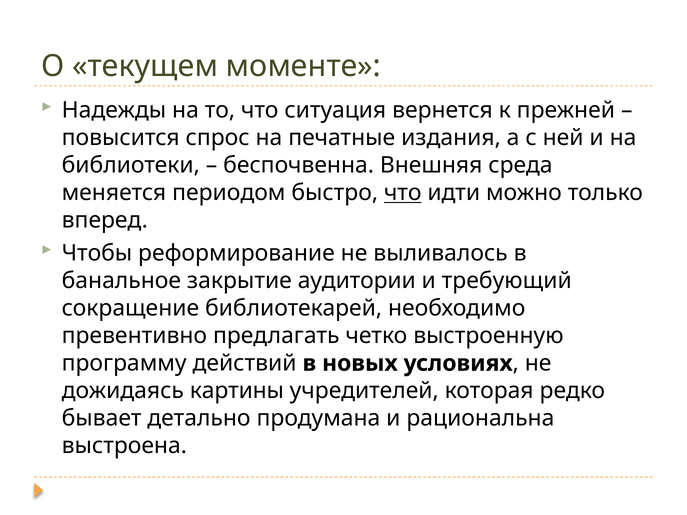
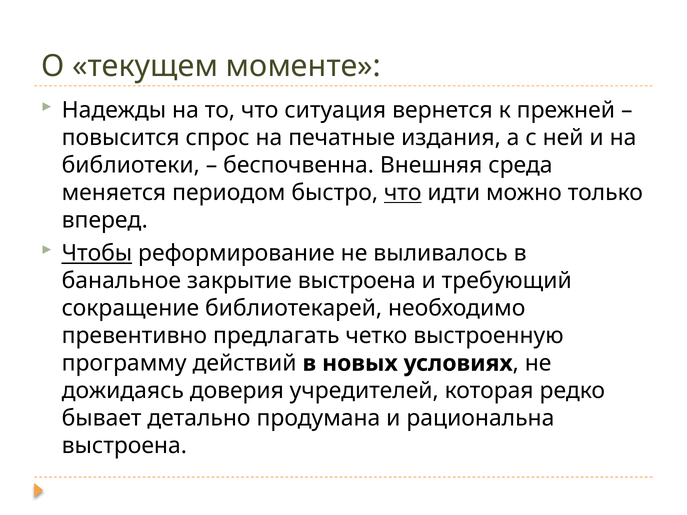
Чтобы underline: none -> present (97, 253)
закрытие аудитории: аудитории -> выстроена (357, 281)
картины: картины -> доверия (237, 391)
